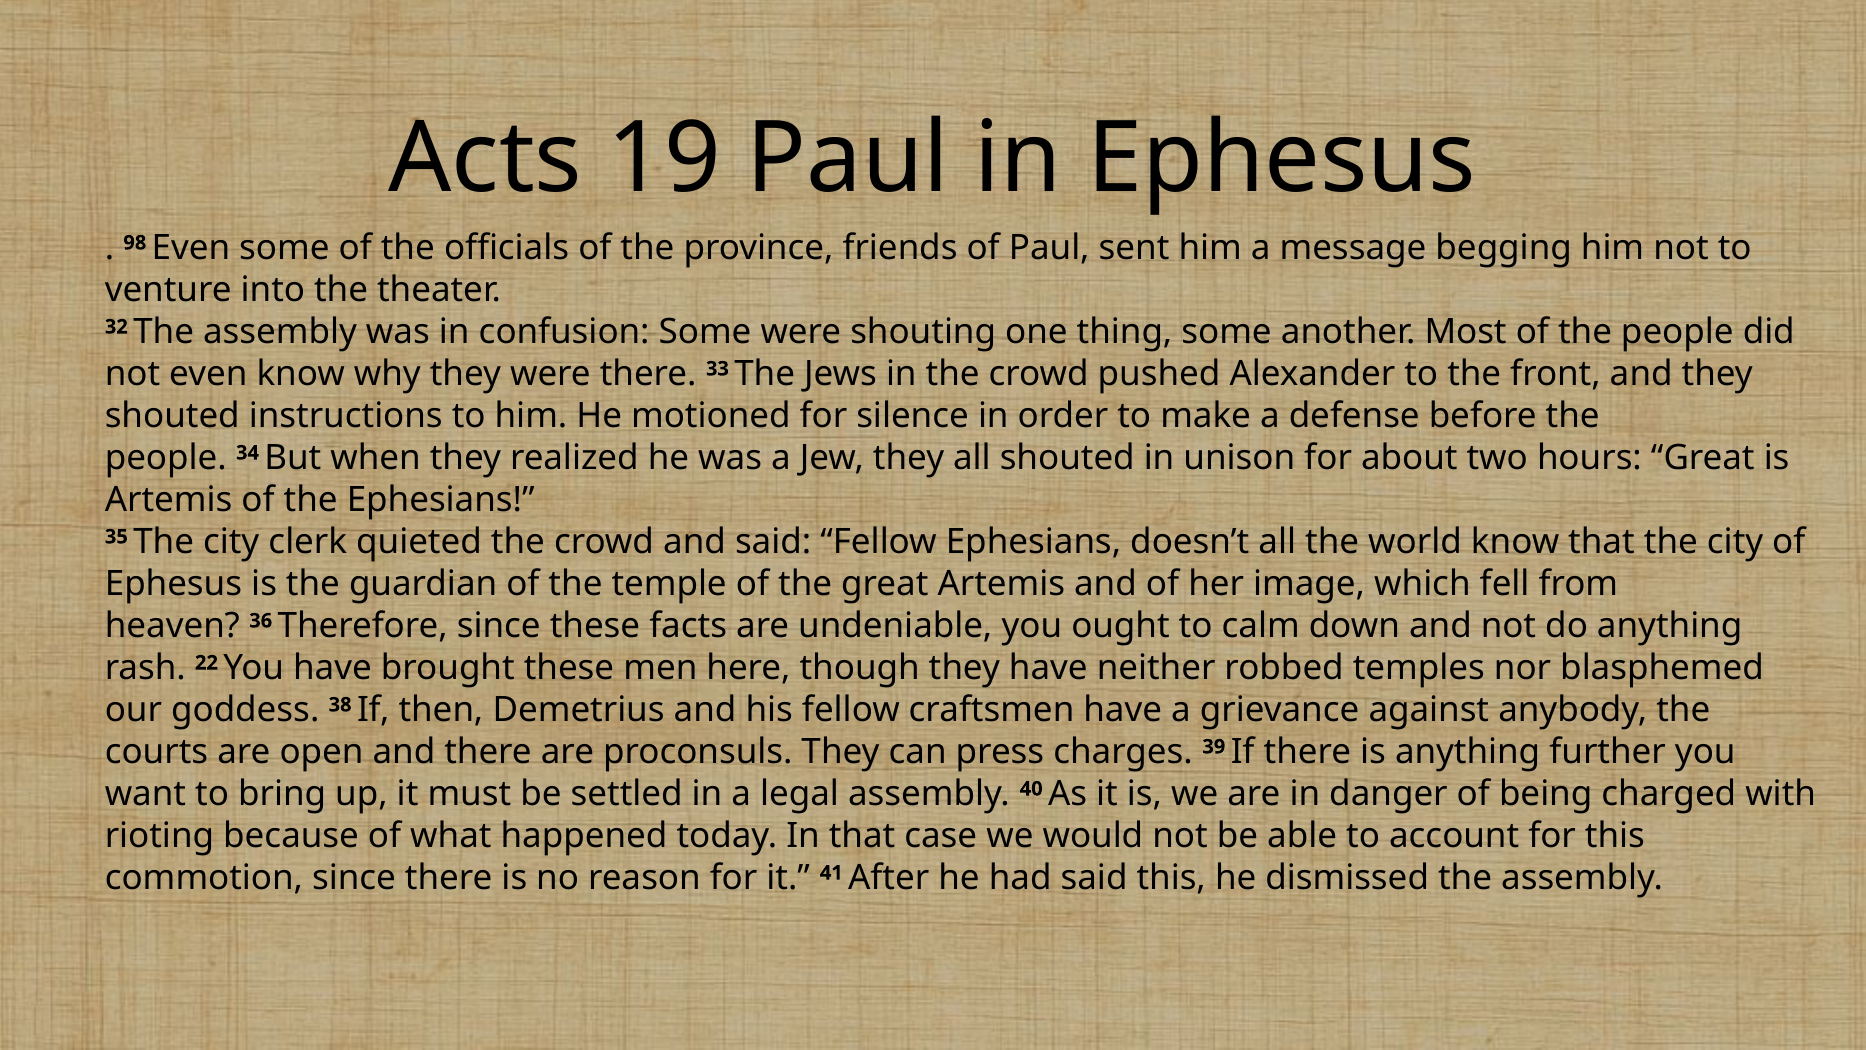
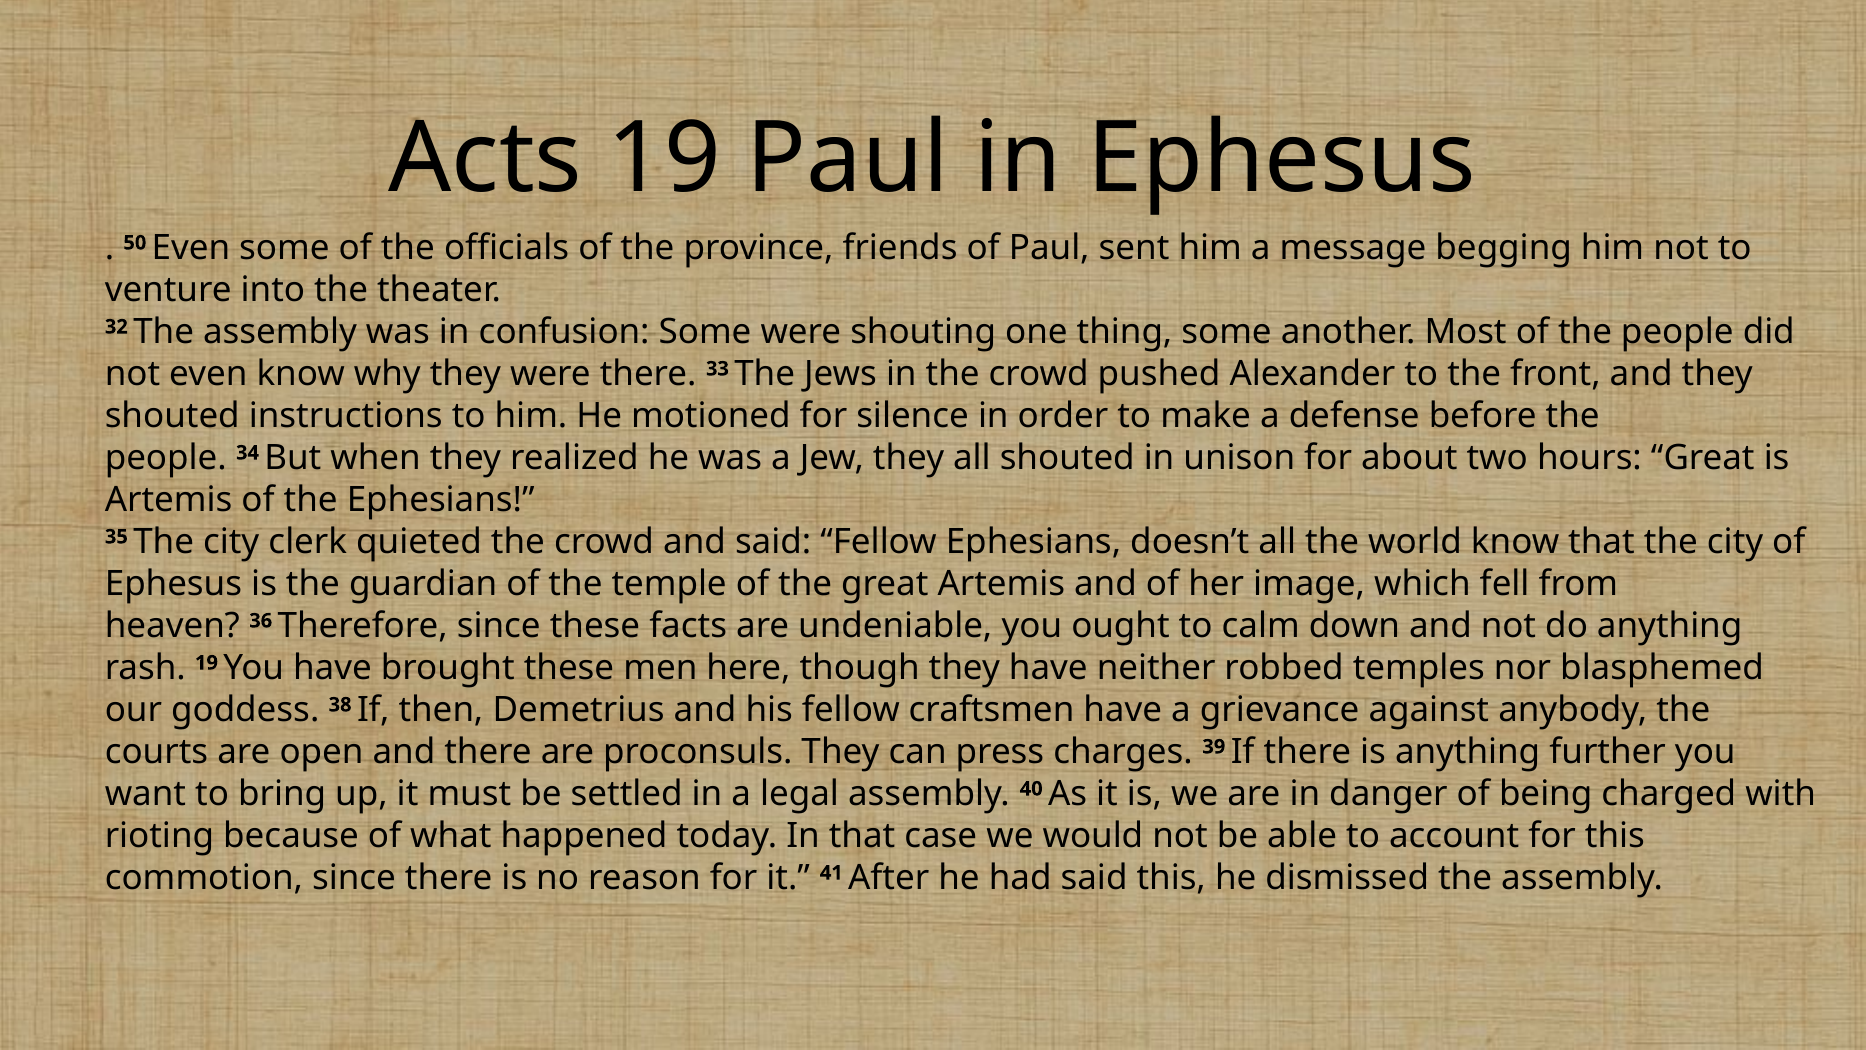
98: 98 -> 50 (135, 243)
rash 22: 22 -> 19 (206, 663)
